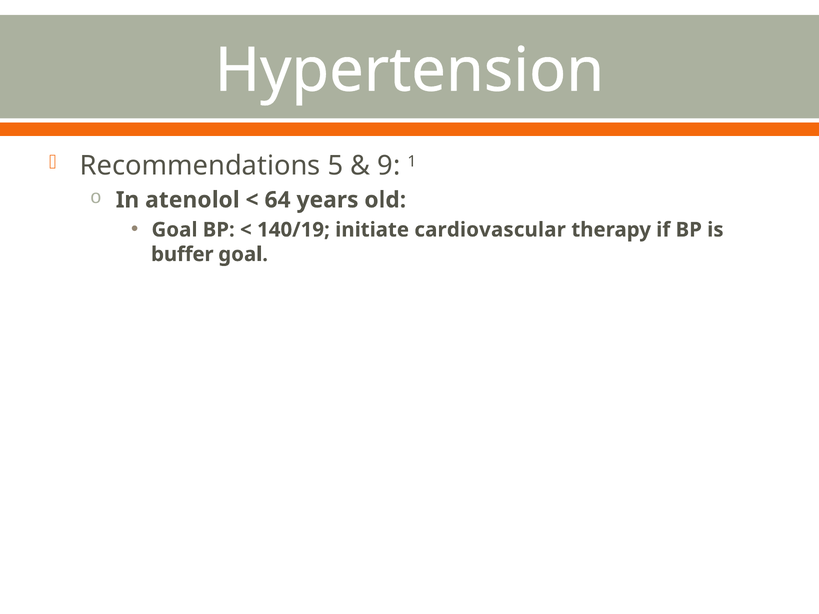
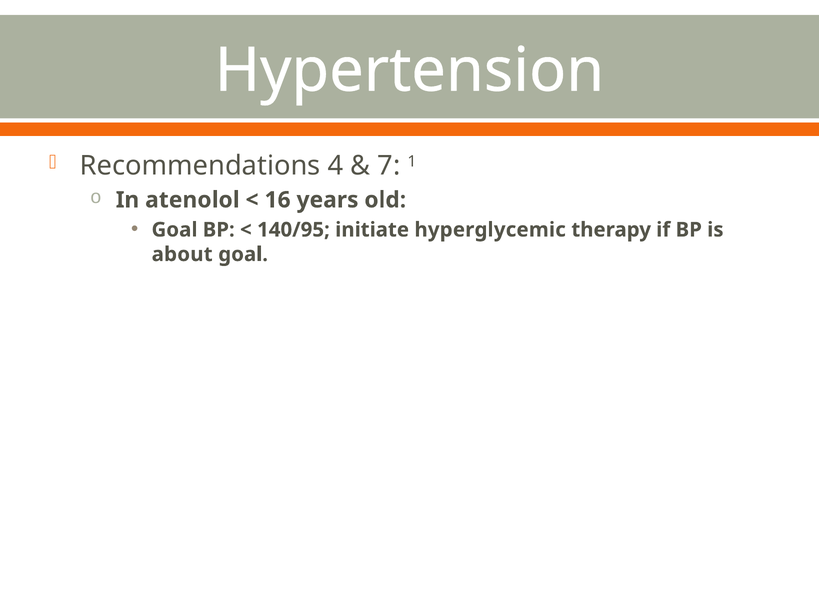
5: 5 -> 4 (335, 166)
9: 9 -> 7 (389, 166)
64: 64 -> 16 (278, 200)
140/19: 140/19 -> 140/95 (293, 230)
cardiovascular: cardiovascular -> hyperglycemic (490, 230)
buffer: buffer -> about (182, 254)
